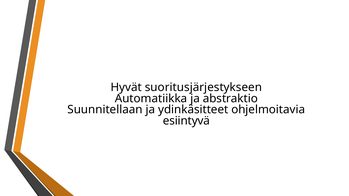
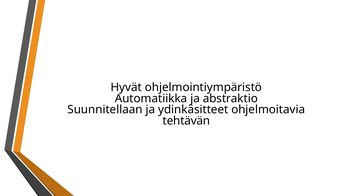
suoritusjärjestykseen: suoritusjärjestykseen -> ohjelmointiympäristö (203, 87)
esiintyvä: esiintyvä -> tehtävän (186, 121)
